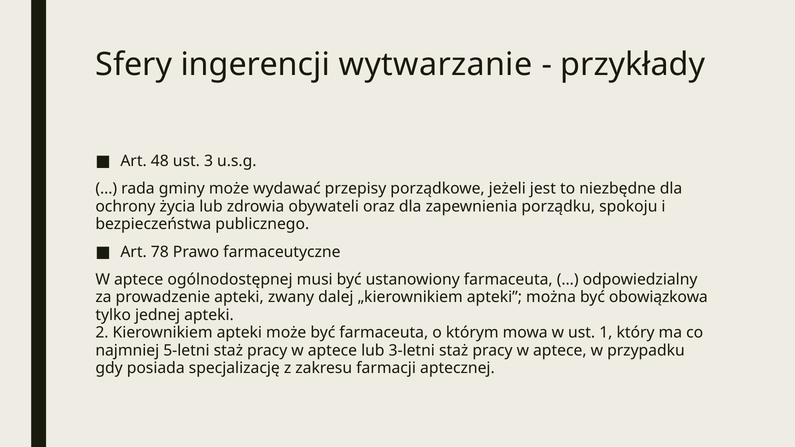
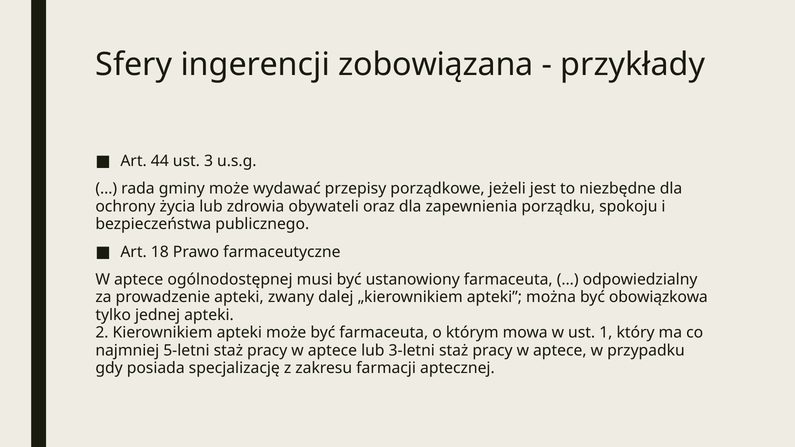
wytwarzanie: wytwarzanie -> zobowiązana (436, 65)
48: 48 -> 44 (160, 161)
78: 78 -> 18 (160, 252)
